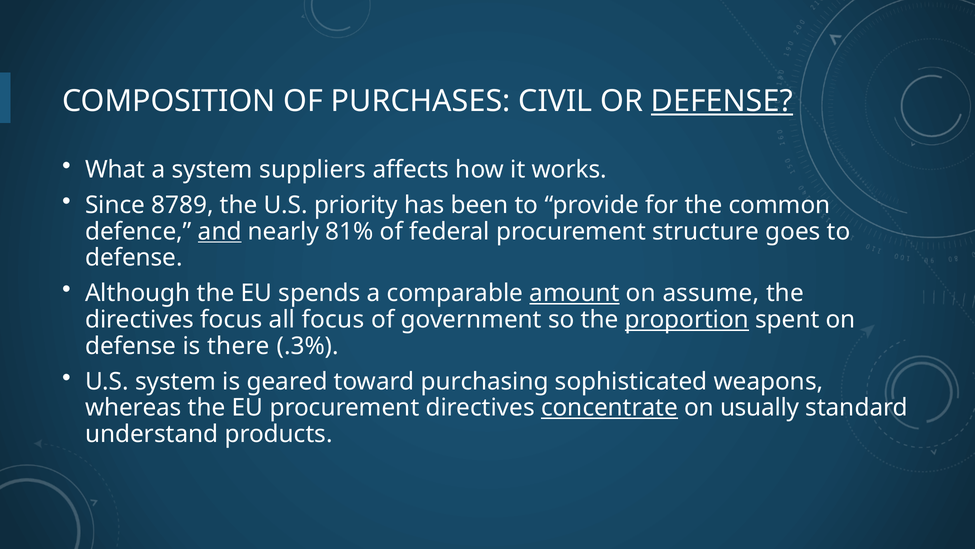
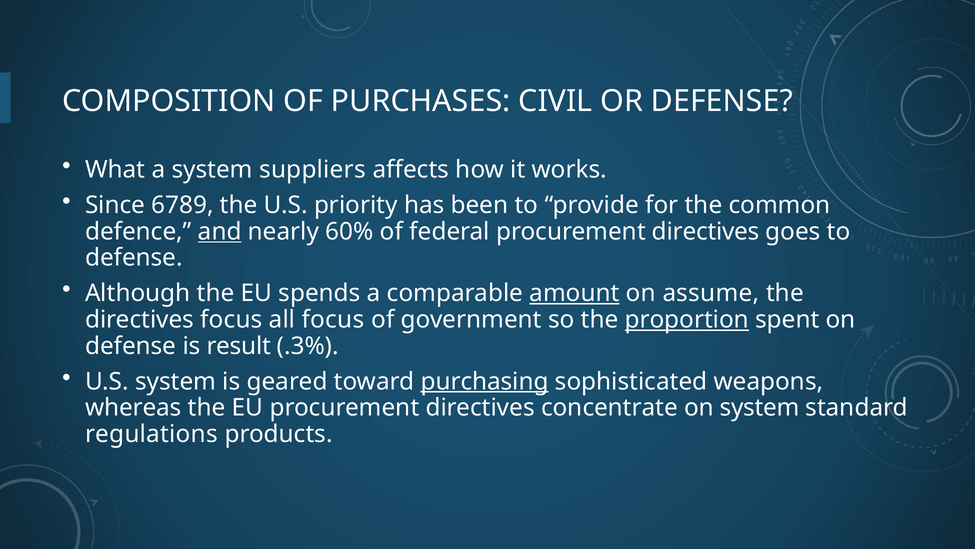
DEFENSE underline: present -> none (722, 101)
8789: 8789 -> 6789 (183, 205)
81%: 81% -> 60% (350, 231)
federal procurement structure: structure -> directives (706, 231)
there: there -> result (239, 346)
purchasing underline: none -> present (485, 381)
concentrate underline: present -> none (609, 407)
on usually: usually -> system (760, 407)
understand: understand -> regulations (152, 434)
